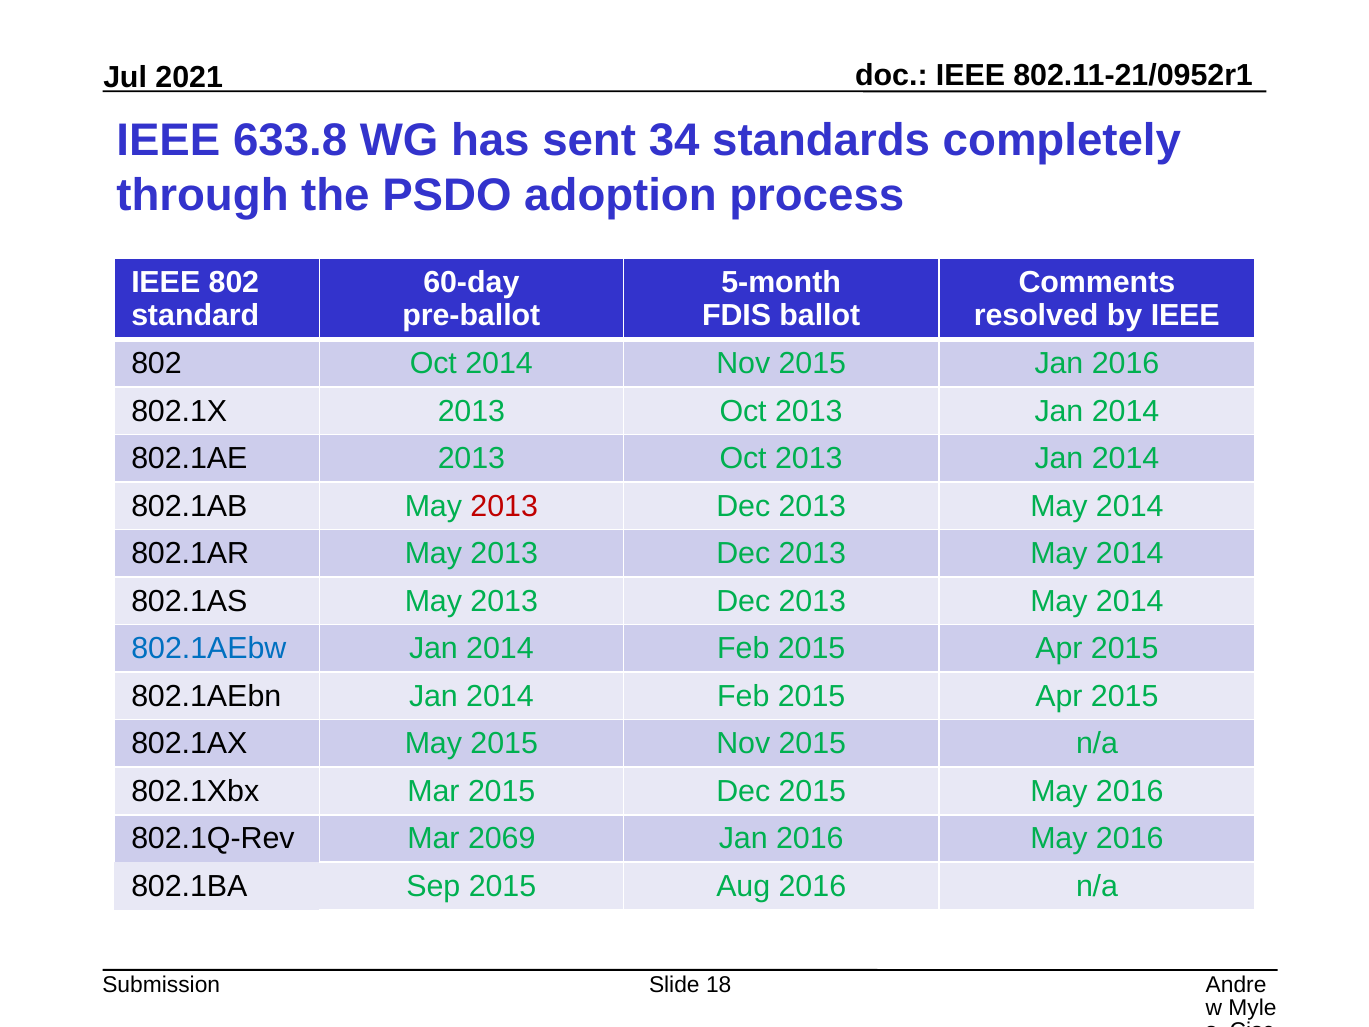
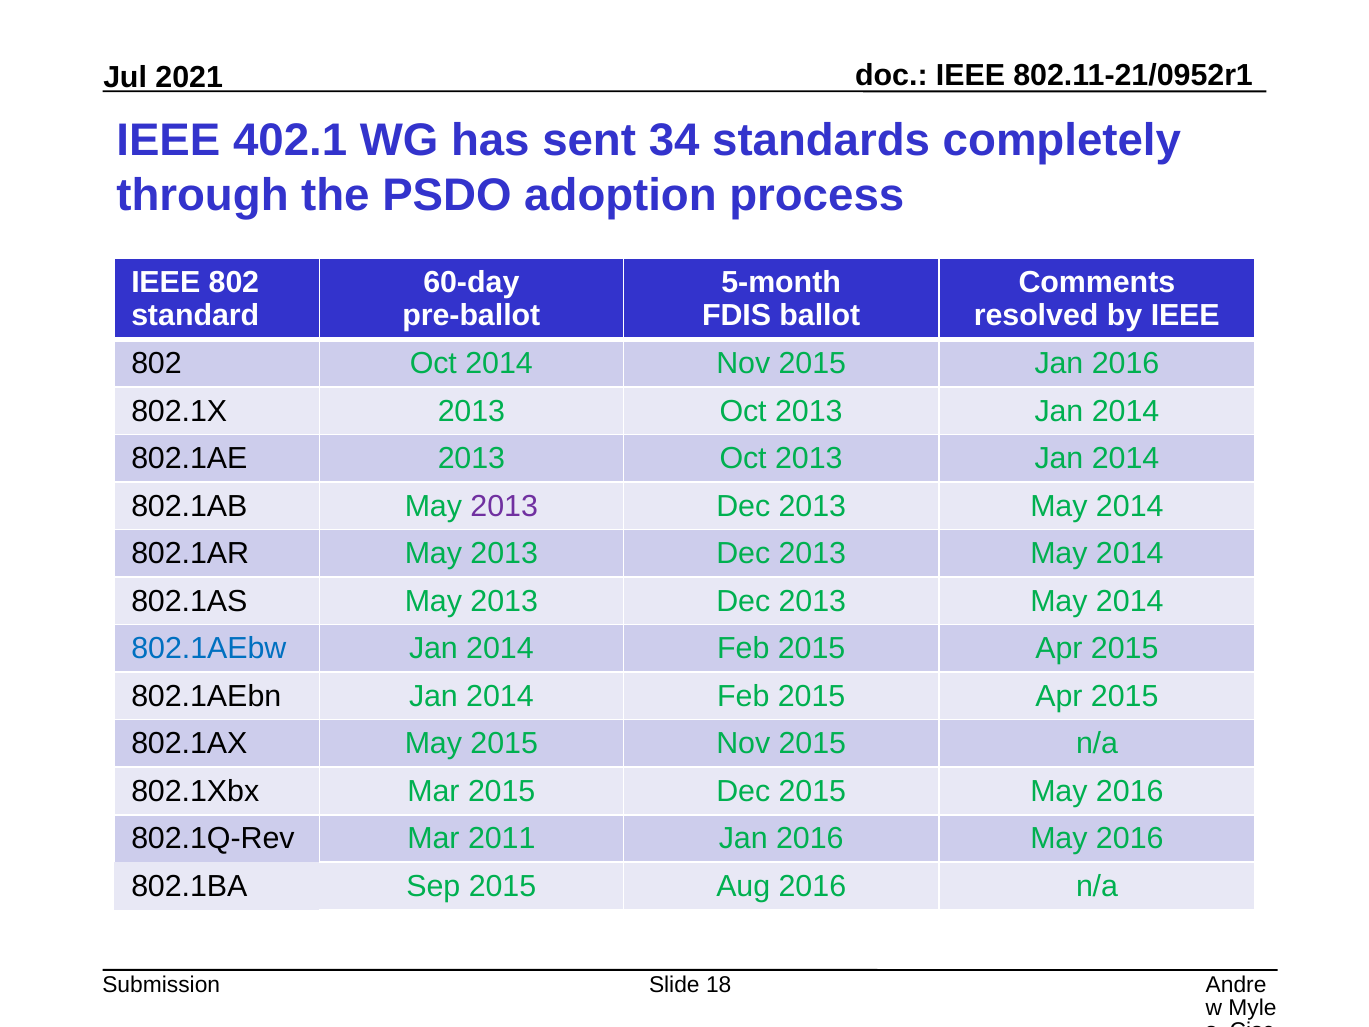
633.8: 633.8 -> 402.1 (290, 140)
2013 colour: red -> purple (504, 506)
2069: 2069 -> 2011 (502, 839)
